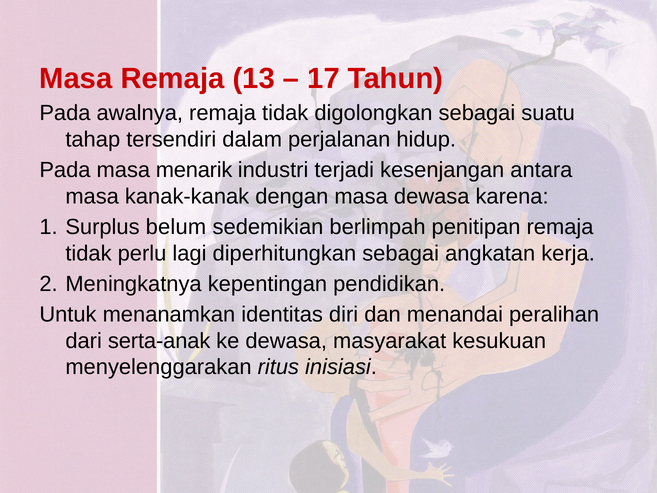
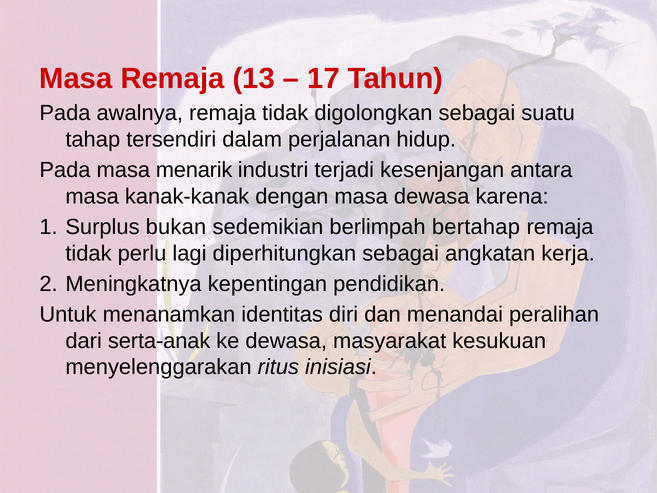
belum: belum -> bukan (176, 227)
penitipan: penitipan -> bertahap (476, 227)
